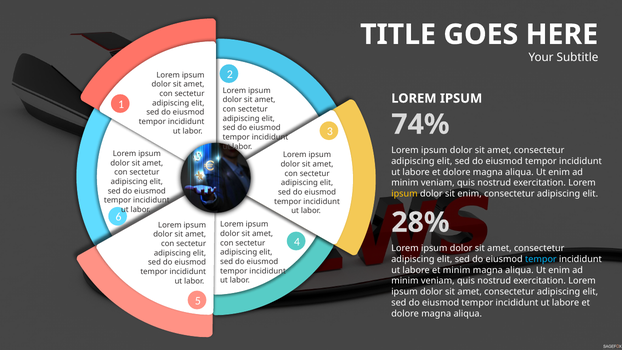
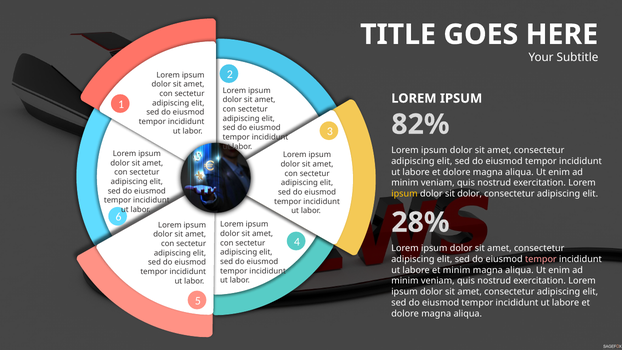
74%: 74% -> 82% (420, 124)
sit enim: enim -> dolor (470, 194)
tempor colour: light blue -> pink (541, 259)
